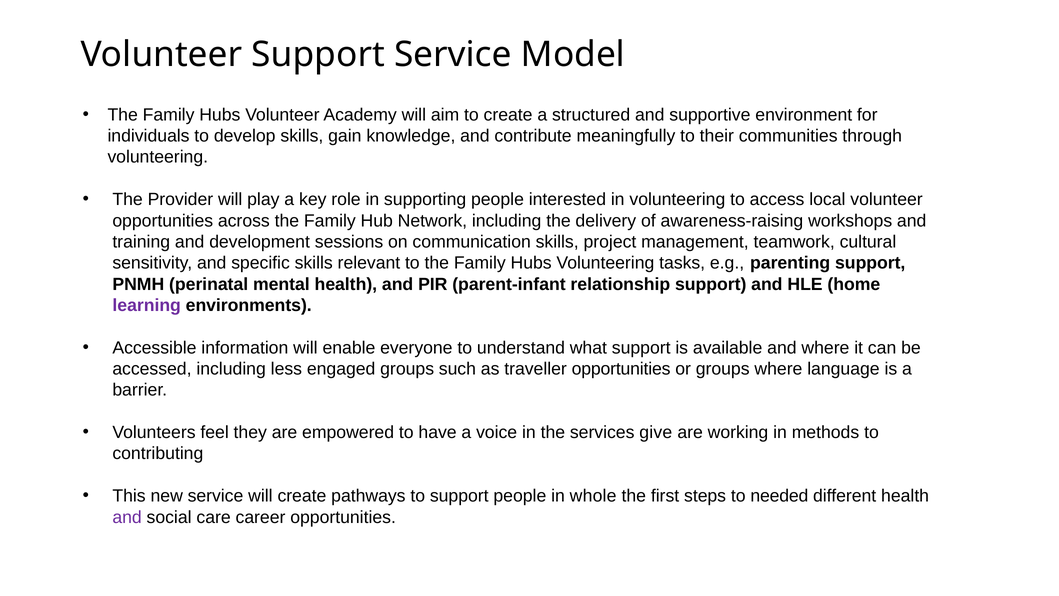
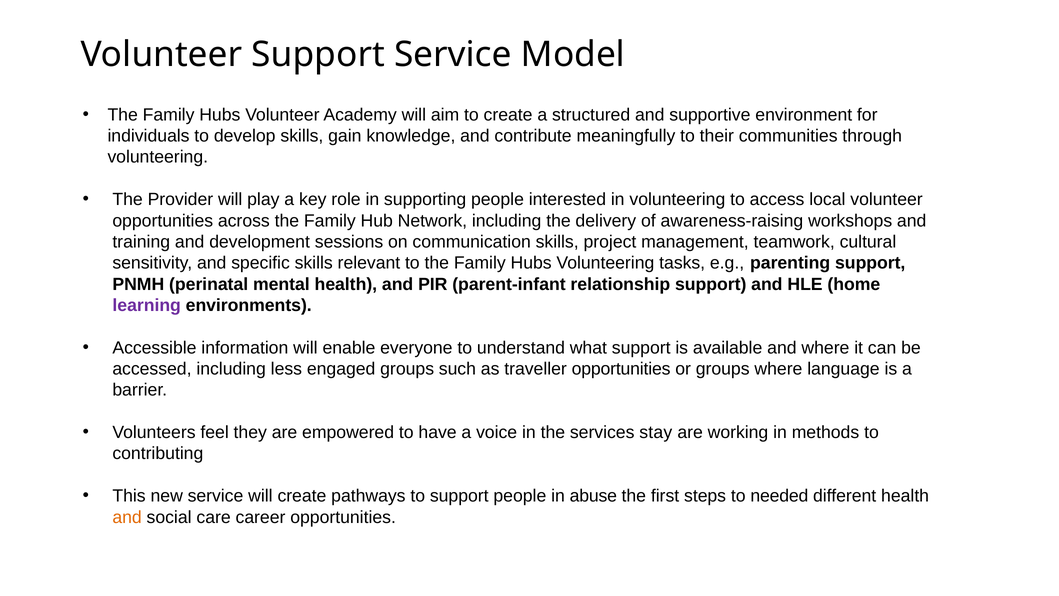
give: give -> stay (656, 432)
whole: whole -> abuse (593, 496)
and colour: purple -> orange (127, 517)
